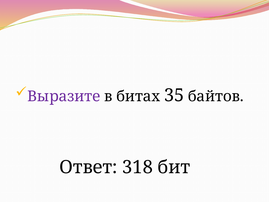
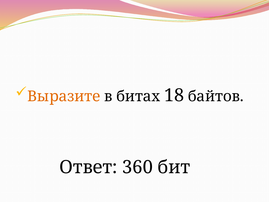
Выразите colour: purple -> orange (64, 96)
35: 35 -> 18 (174, 95)
318: 318 -> 360 (138, 167)
